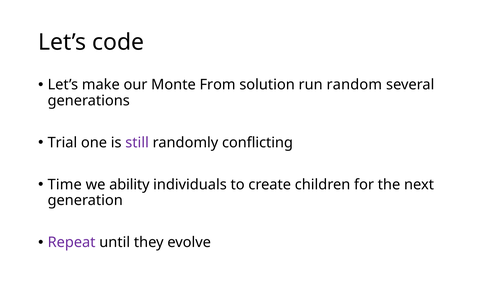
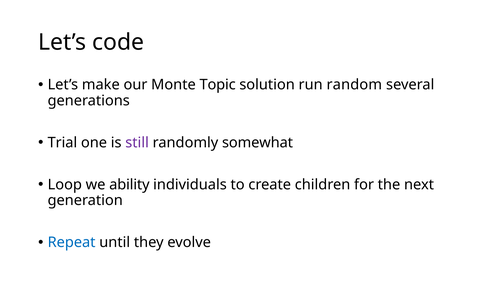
From: From -> Topic (218, 85)
conflicting: conflicting -> somewhat (257, 143)
Time: Time -> Loop (65, 185)
Repeat colour: purple -> blue (72, 242)
